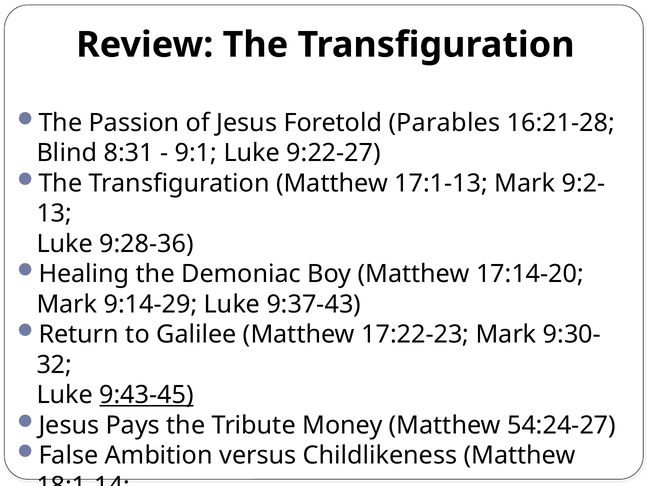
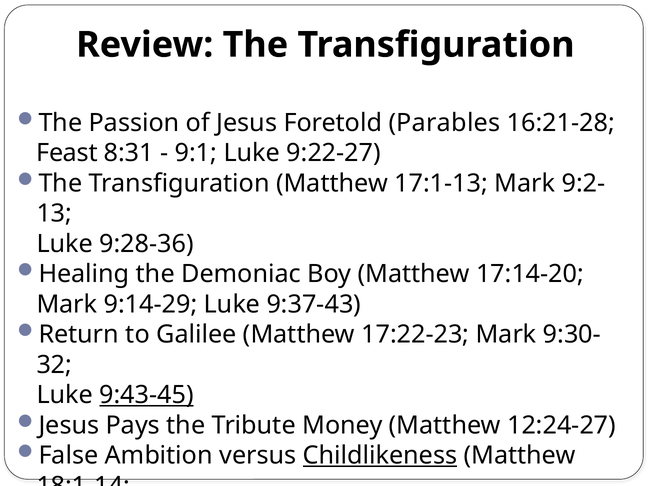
Blind: Blind -> Feast (67, 153)
54:24-27: 54:24-27 -> 12:24-27 (562, 425)
Childlikeness underline: none -> present (380, 456)
